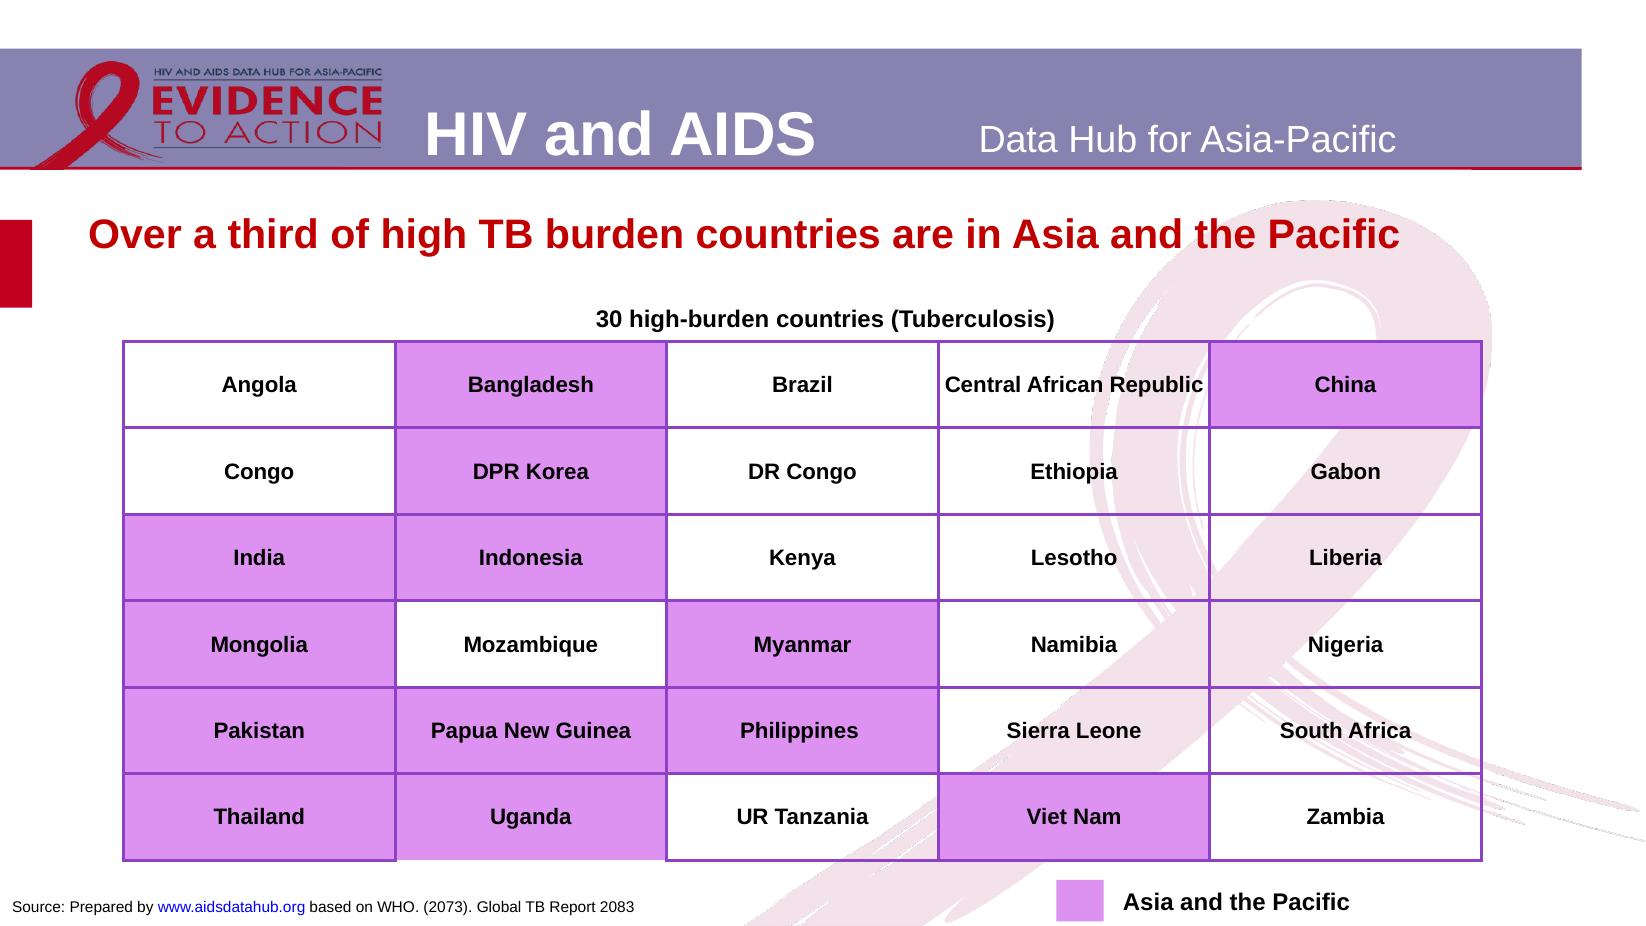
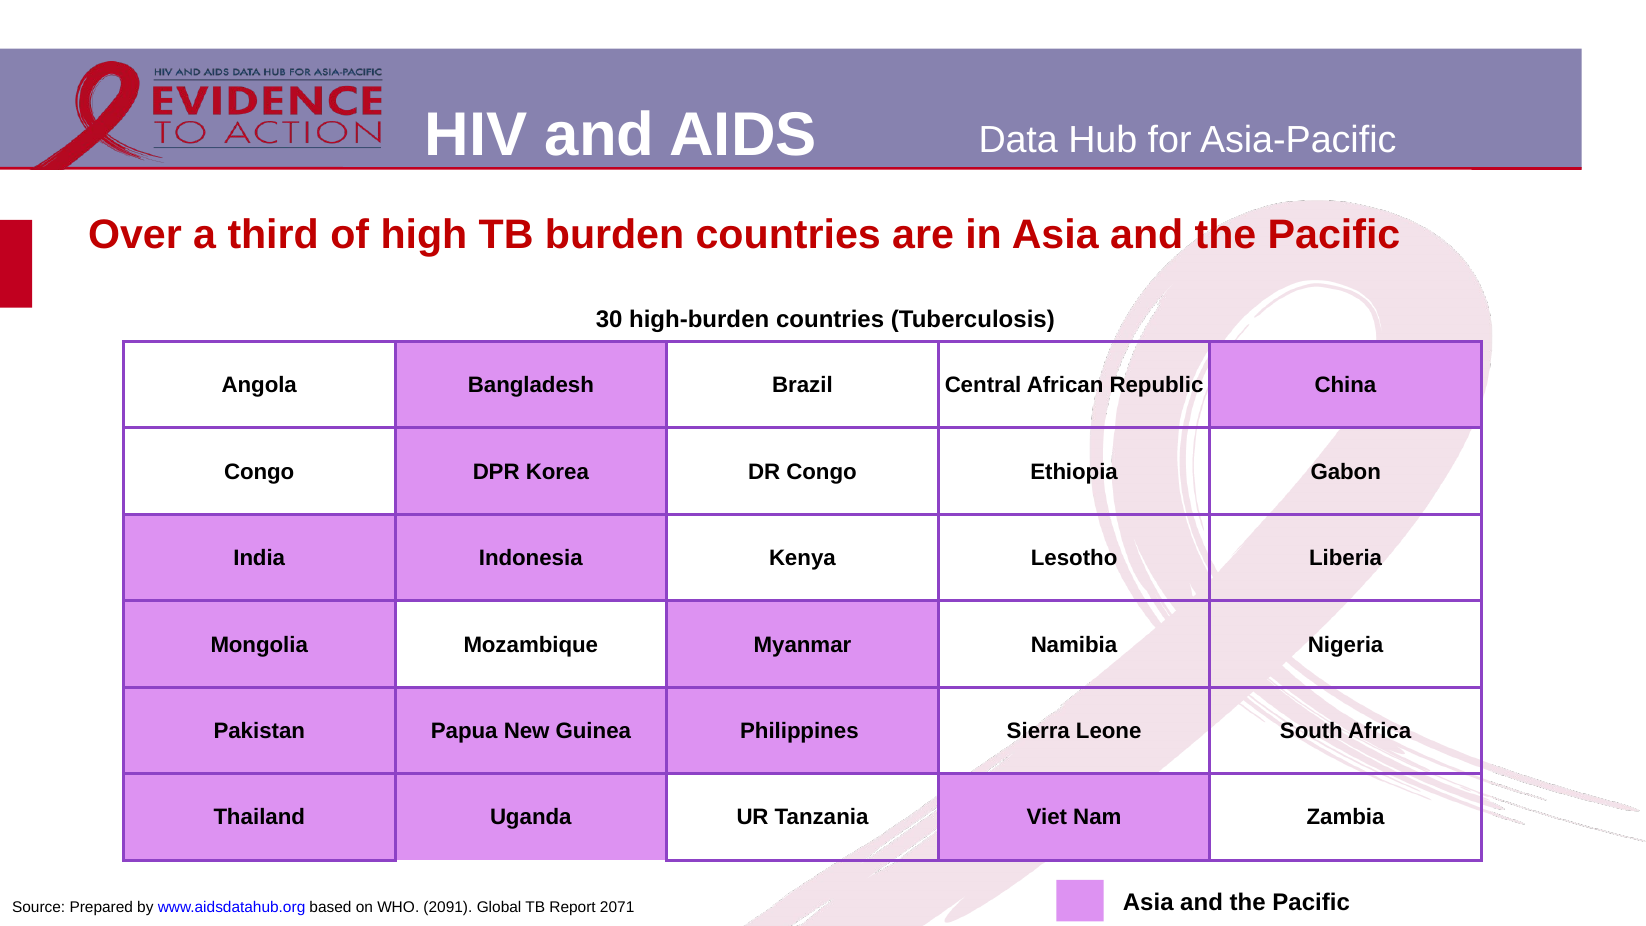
2073: 2073 -> 2091 (448, 908)
2083: 2083 -> 2071 (617, 908)
